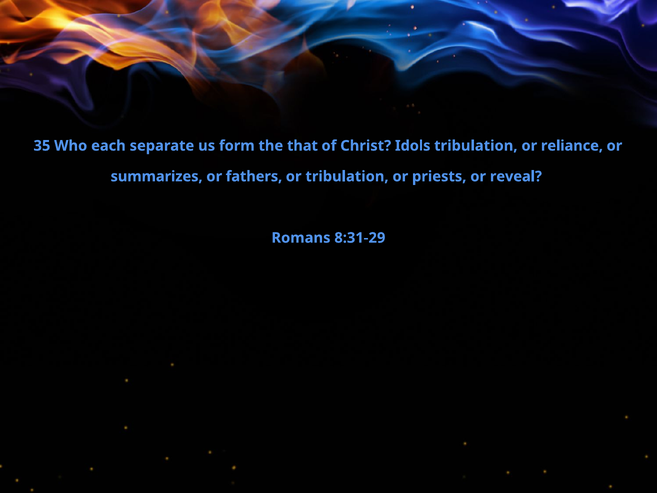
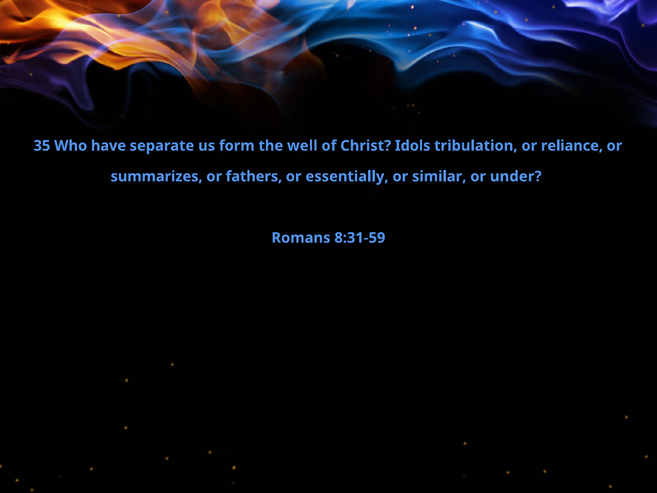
each: each -> have (108, 146)
that: that -> well (302, 146)
or tribulation: tribulation -> essentially (347, 176)
priests: priests -> similar (439, 176)
reveal: reveal -> under (516, 176)
8:31-29: 8:31-29 -> 8:31-59 (360, 238)
